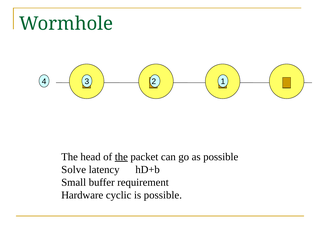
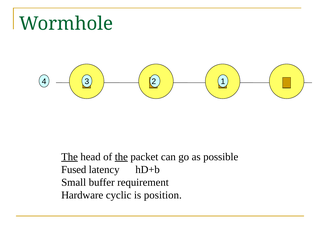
The underline: none -> present (70, 157)
Solve: Solve -> Fused (74, 170)
is possible: possible -> position (163, 195)
